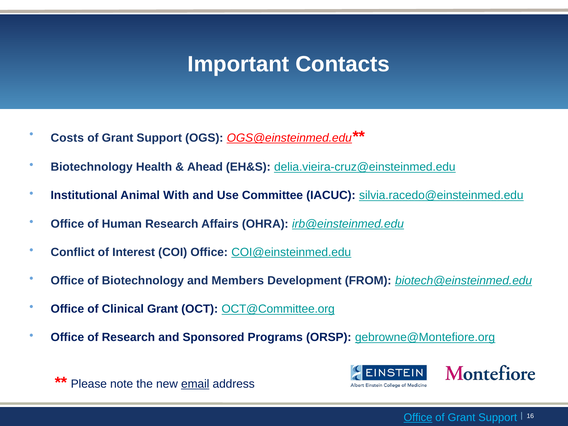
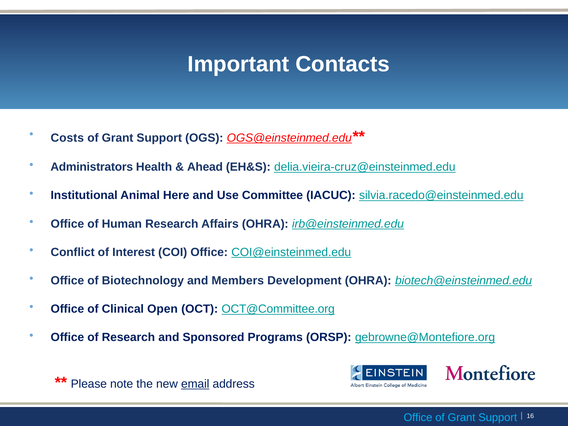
Biotechnology: Biotechnology -> Administrators (92, 167)
With: With -> Here (176, 195)
Development FROM: FROM -> OHRA (368, 281)
Clinical Grant: Grant -> Open (162, 309)
Office underline: present -> none (418, 418)
